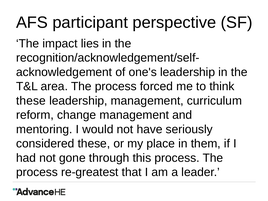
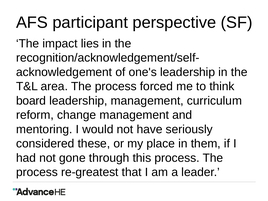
these: these -> board (31, 101)
